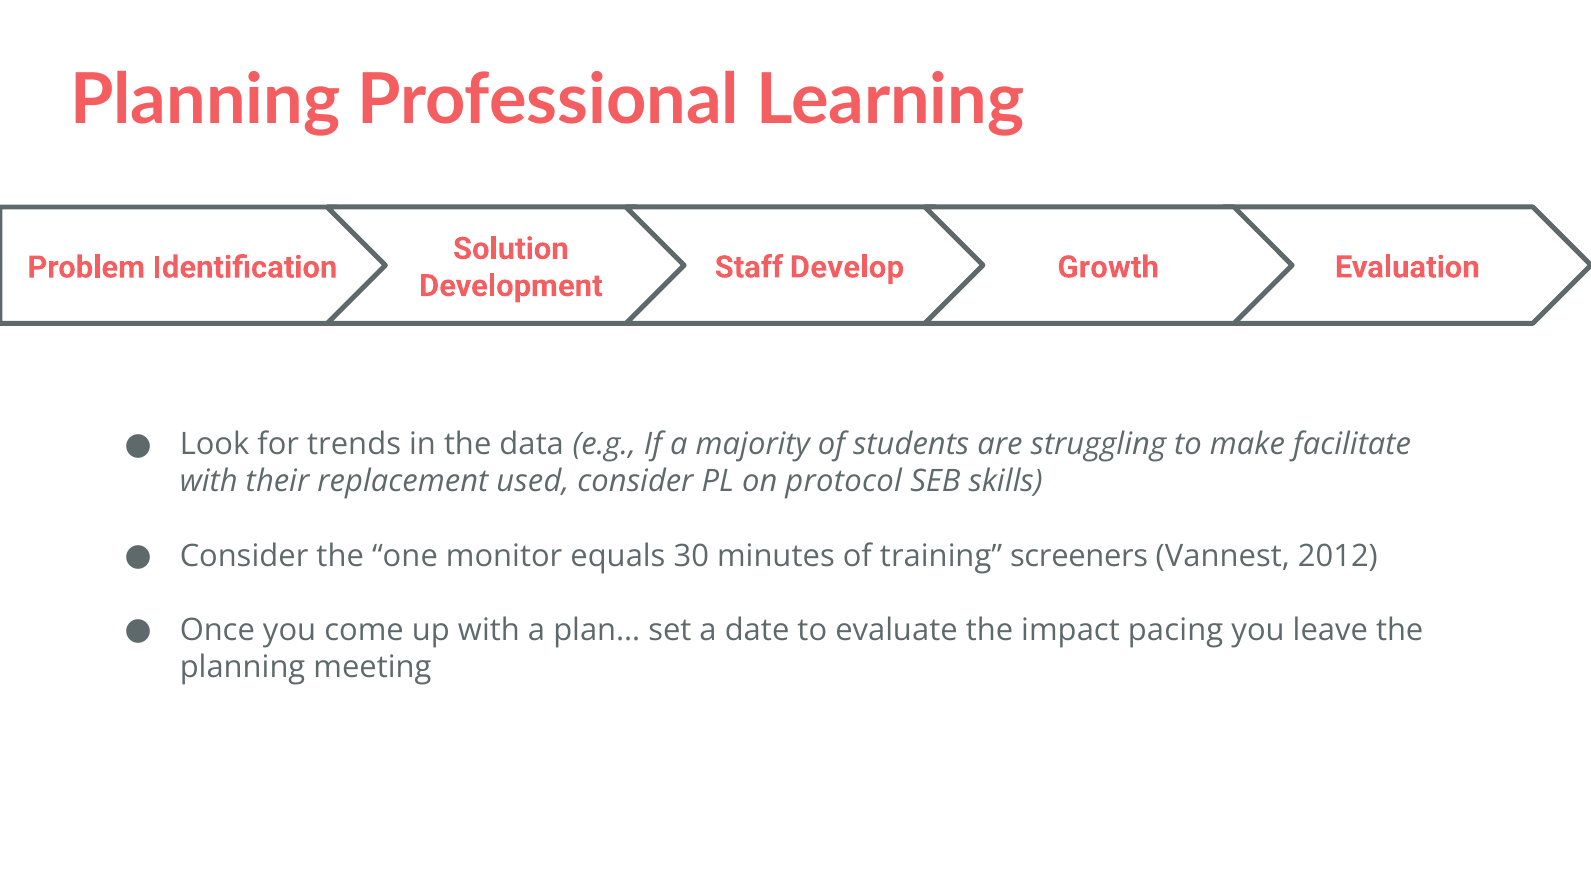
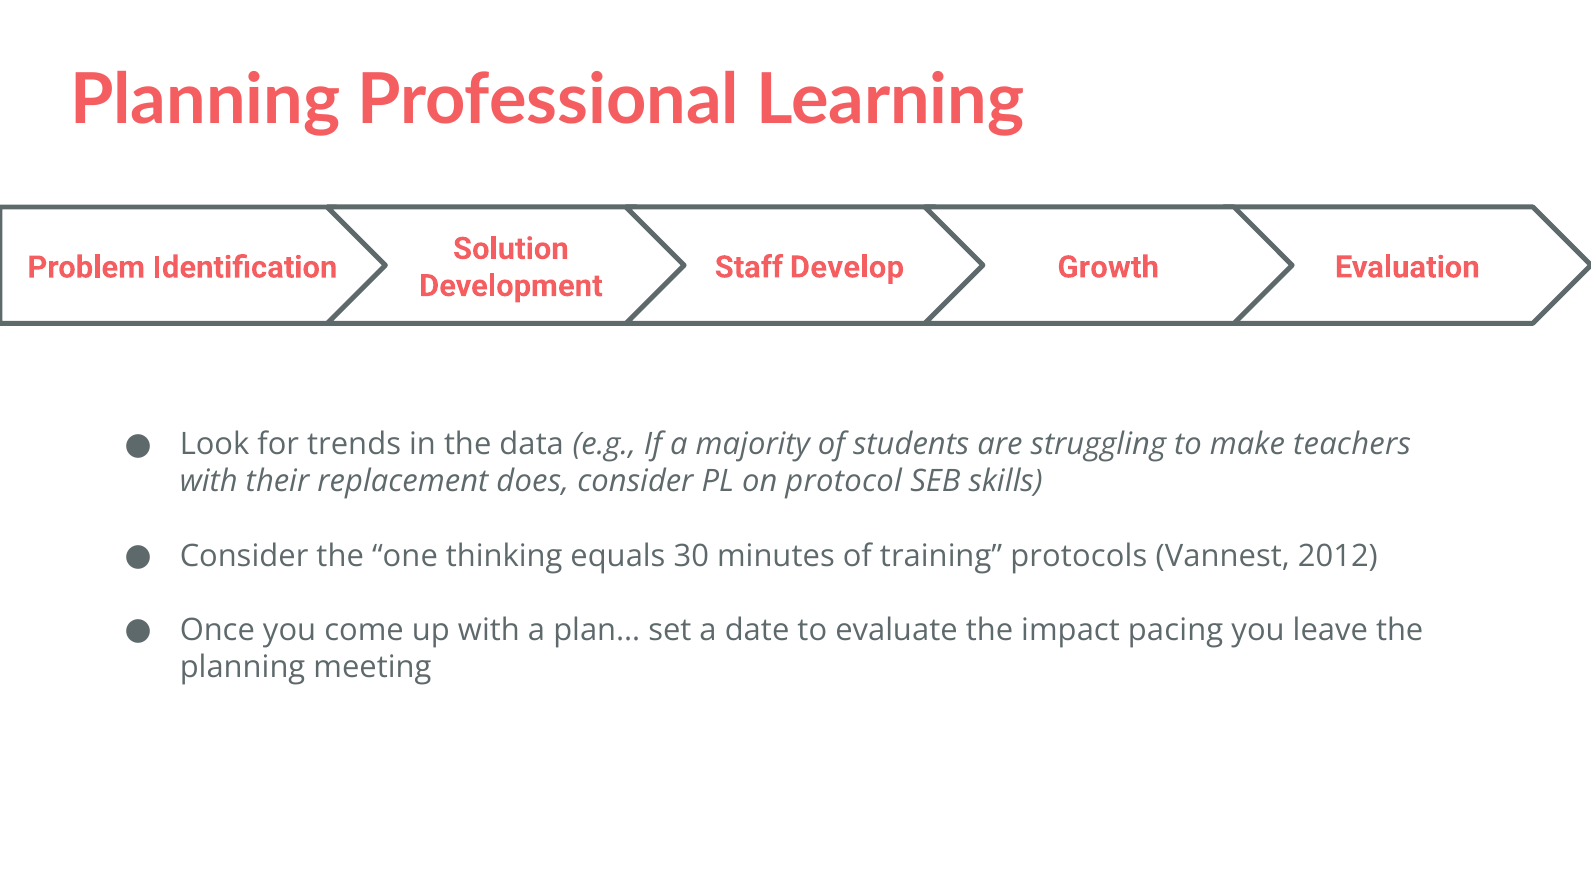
facilitate: facilitate -> teachers (1352, 444)
used: used -> does (533, 481)
monitor: monitor -> thinking (504, 556)
screeners: screeners -> protocols (1079, 556)
